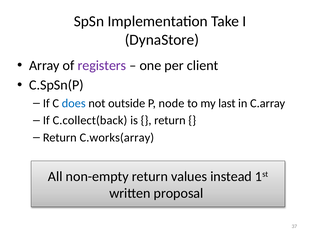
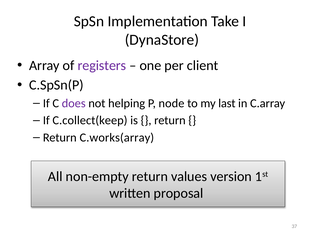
does colour: blue -> purple (74, 103)
outside: outside -> helping (127, 103)
C.collect(back: C.collect(back -> C.collect(keep (90, 120)
instead: instead -> version (231, 176)
